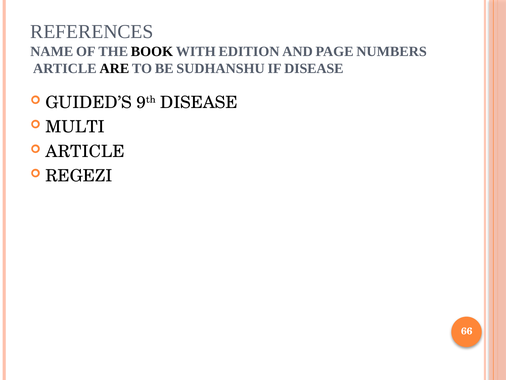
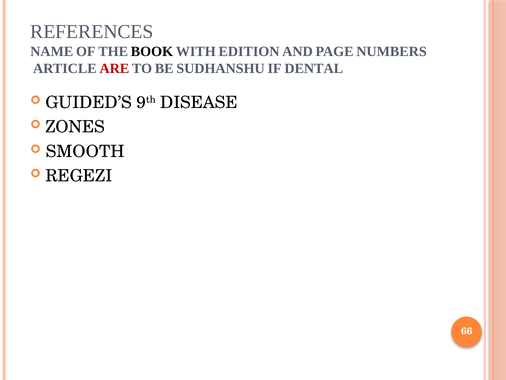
ARE colour: black -> red (114, 68)
IF DISEASE: DISEASE -> DENTAL (314, 68)
MULTI: MULTI -> ZONES (75, 127)
ARTICLE: ARTICLE -> SMOOTH (85, 151)
